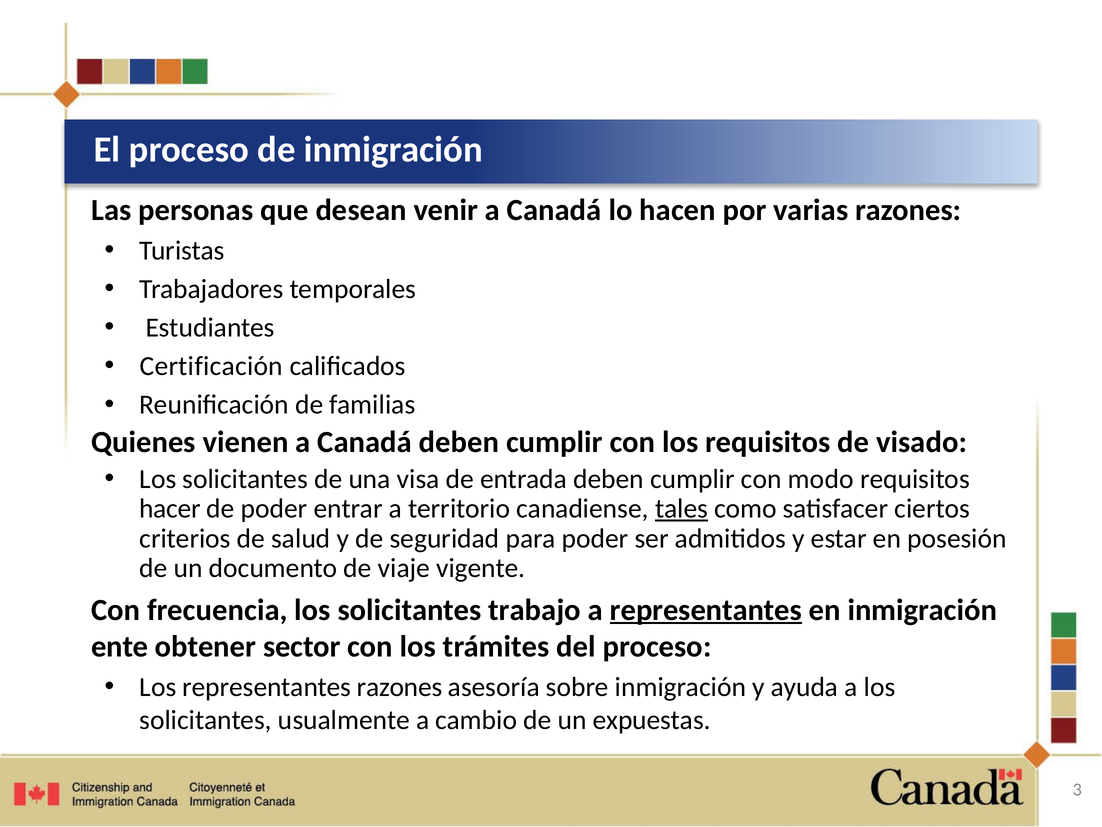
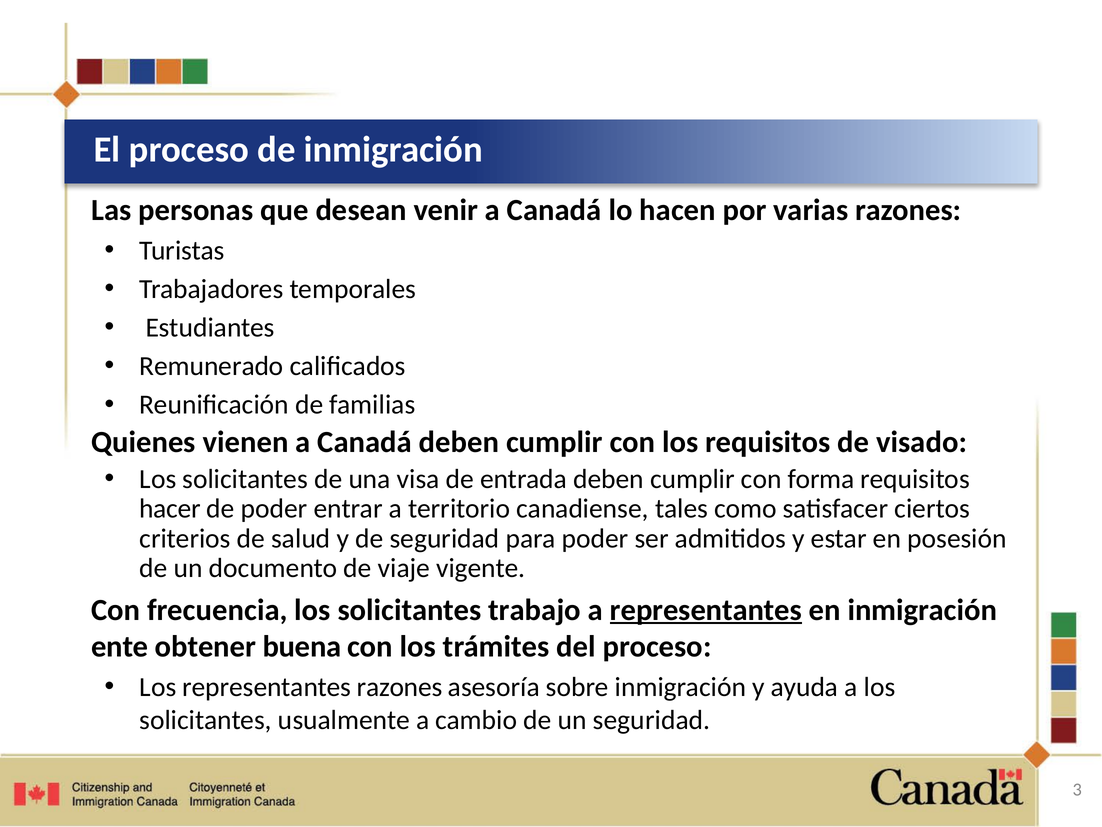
Certificación: Certificación -> Remunerado (211, 366)
modo: modo -> forma (821, 479)
tales underline: present -> none (681, 508)
sector: sector -> buena (302, 646)
un expuestas: expuestas -> seguridad (652, 720)
